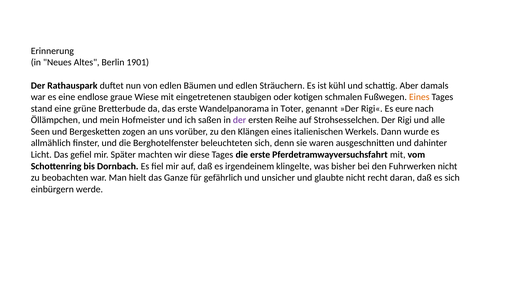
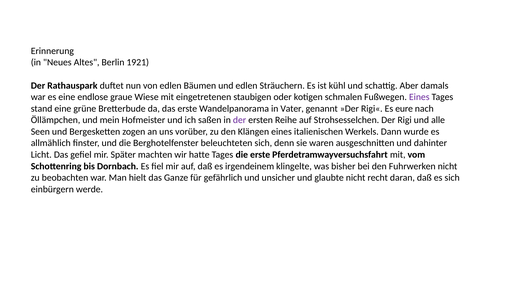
1901: 1901 -> 1921 (138, 63)
Eines colour: orange -> purple (419, 97)
Toter: Toter -> Vater (292, 109)
diese: diese -> hatte (199, 155)
